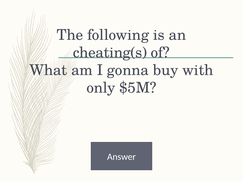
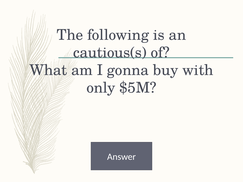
cheating(s: cheating(s -> cautious(s (110, 53)
